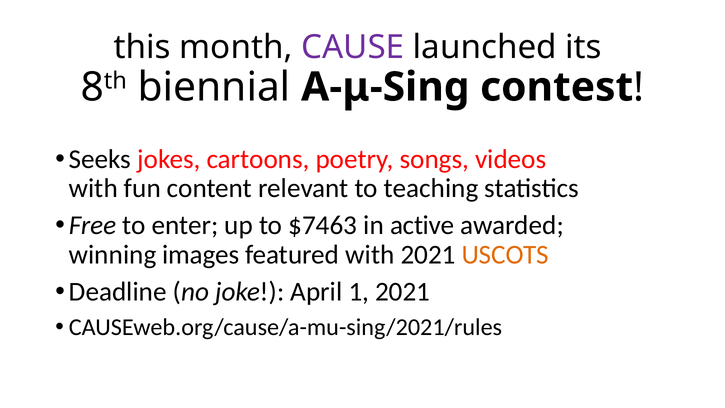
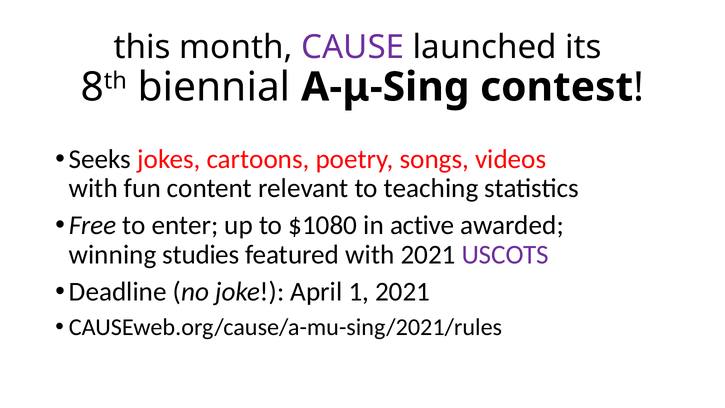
$7463: $7463 -> $1080 (323, 225)
images: images -> studies (201, 255)
USCOTS colour: orange -> purple (505, 255)
